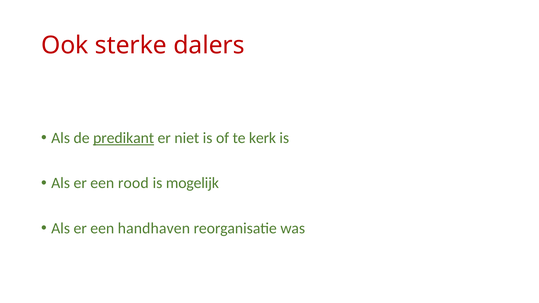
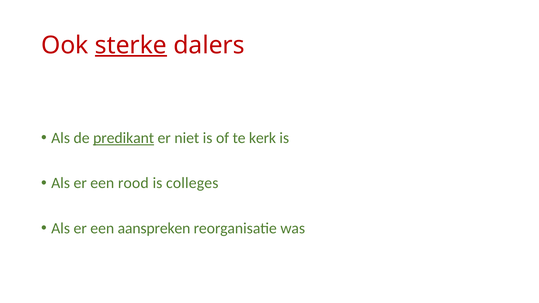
sterke underline: none -> present (131, 45)
mogelijk: mogelijk -> colleges (192, 183)
handhaven: handhaven -> aanspreken (154, 228)
